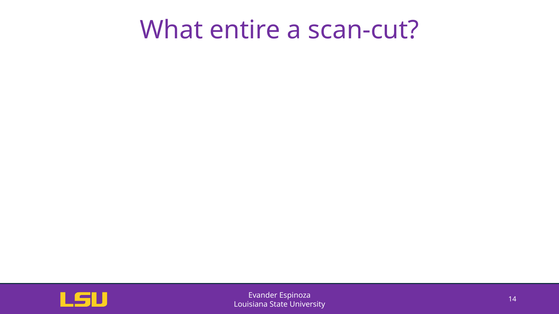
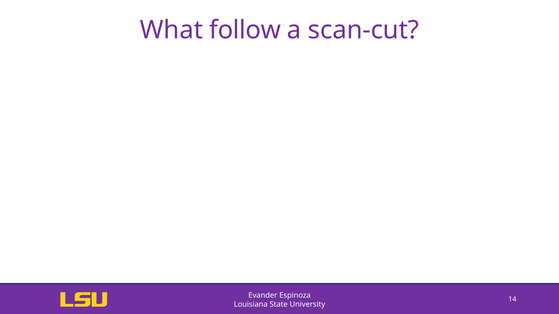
entire: entire -> follow (245, 30)
